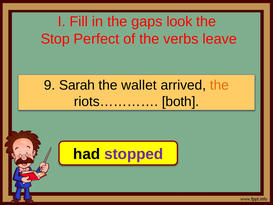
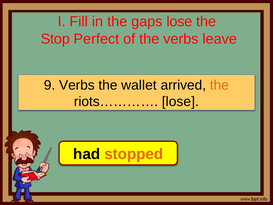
gaps look: look -> lose (179, 22)
9 Sarah: Sarah -> Verbs (77, 85)
riots………… both: both -> lose (180, 101)
stopped colour: purple -> orange (134, 154)
